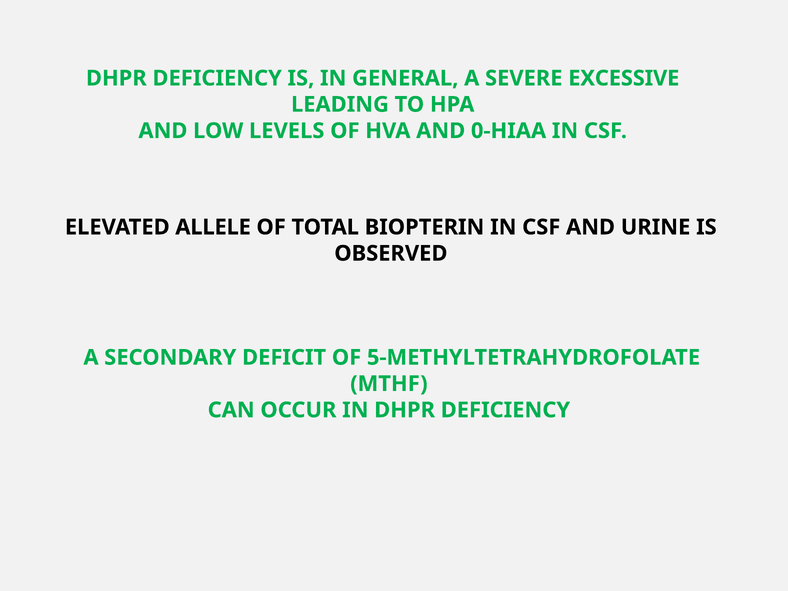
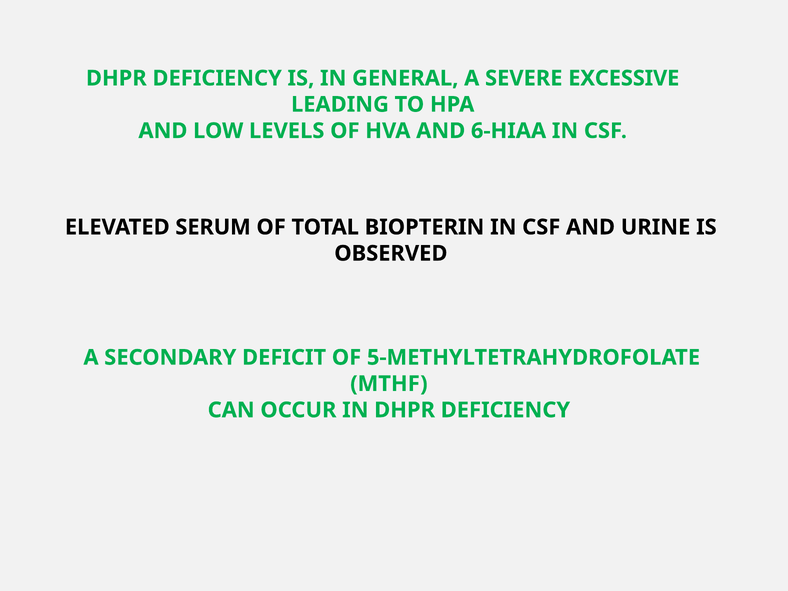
0-HIAA: 0-HIAA -> 6-HIAA (509, 131)
ALLELE: ALLELE -> SERUM (213, 227)
